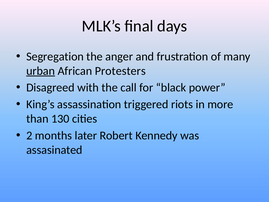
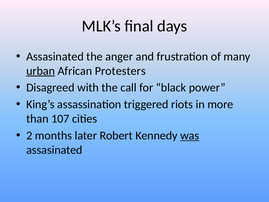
Segregation: Segregation -> Assasinated (55, 56)
130: 130 -> 107 (60, 119)
was underline: none -> present (190, 135)
